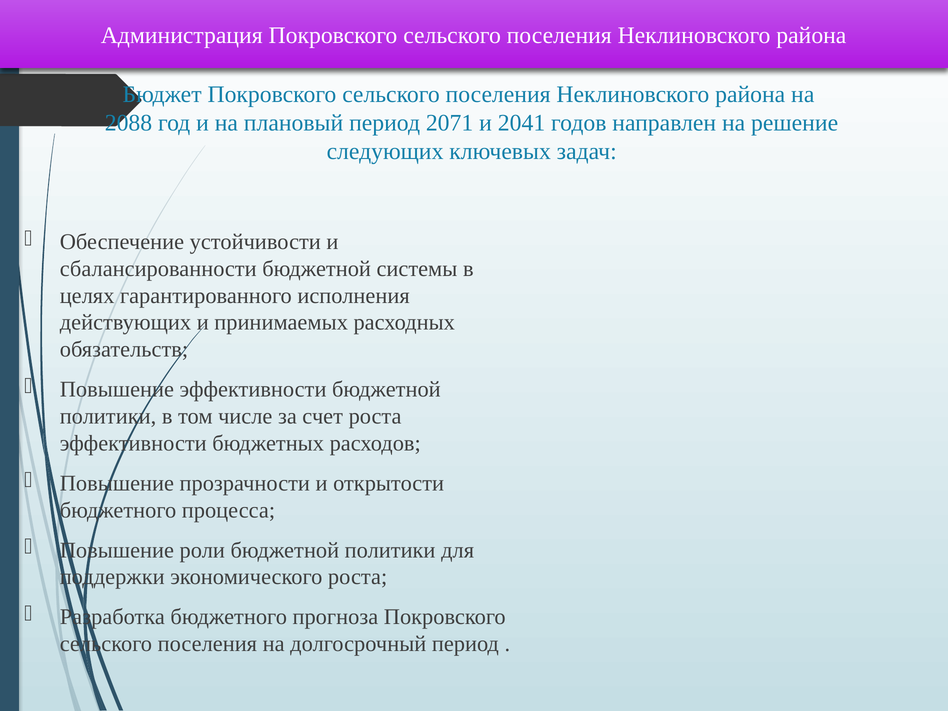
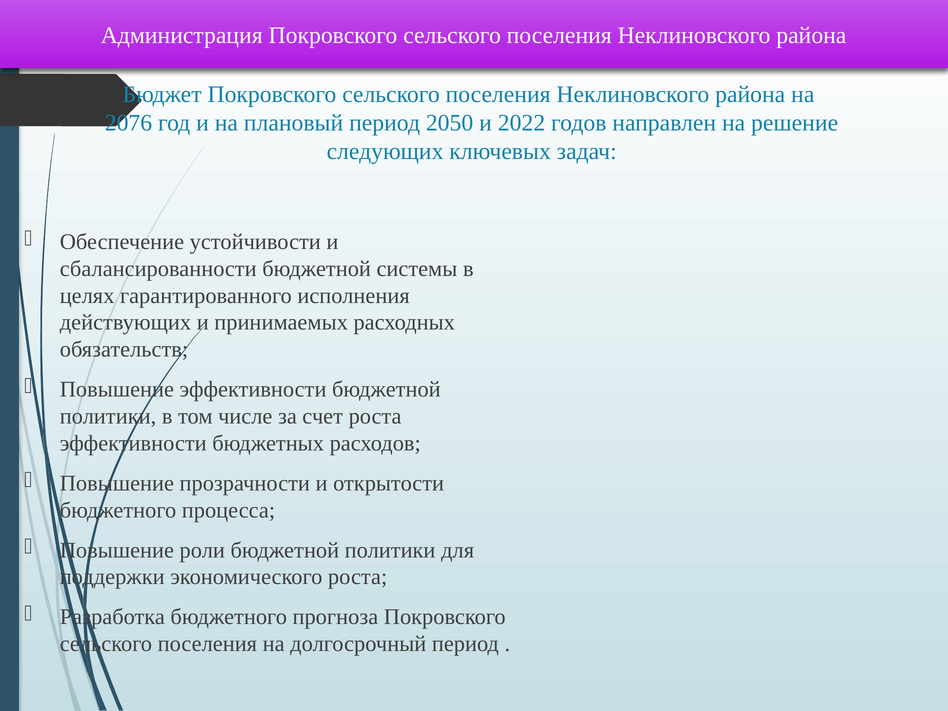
2088: 2088 -> 2076 (128, 123)
2071: 2071 -> 2050 (450, 123)
2041: 2041 -> 2022 (522, 123)
